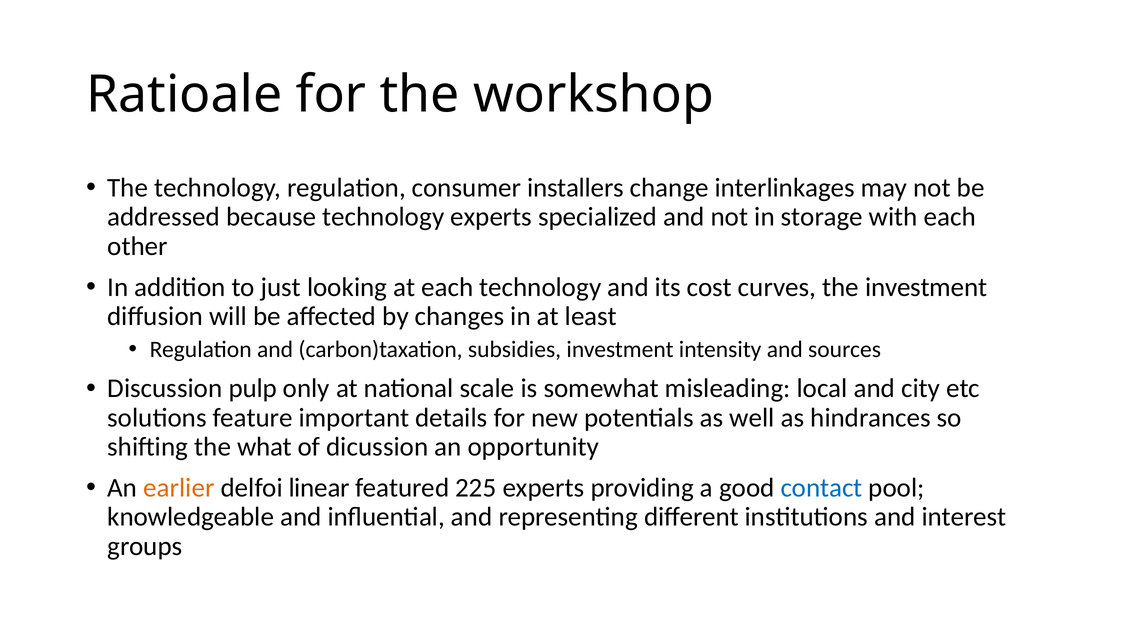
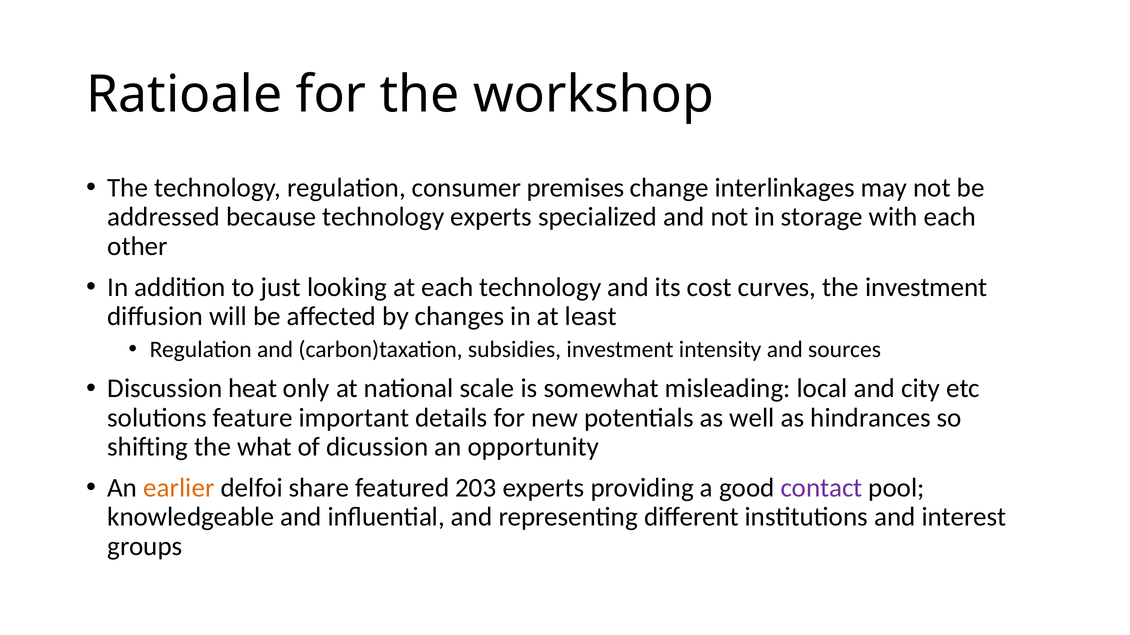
installers: installers -> premises (576, 188)
pulp: pulp -> heat (253, 389)
linear: linear -> share (319, 488)
225: 225 -> 203 (476, 488)
contact colour: blue -> purple (821, 488)
